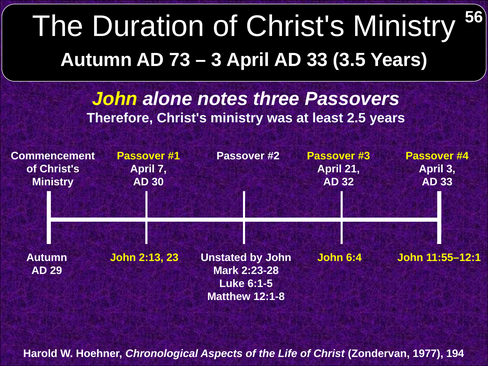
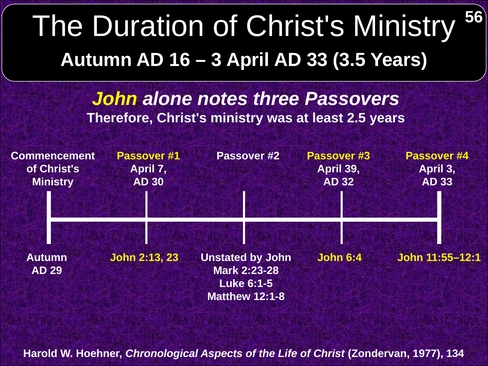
73: 73 -> 16 (180, 60)
21: 21 -> 39 (352, 169)
194: 194 -> 134 (455, 354)
